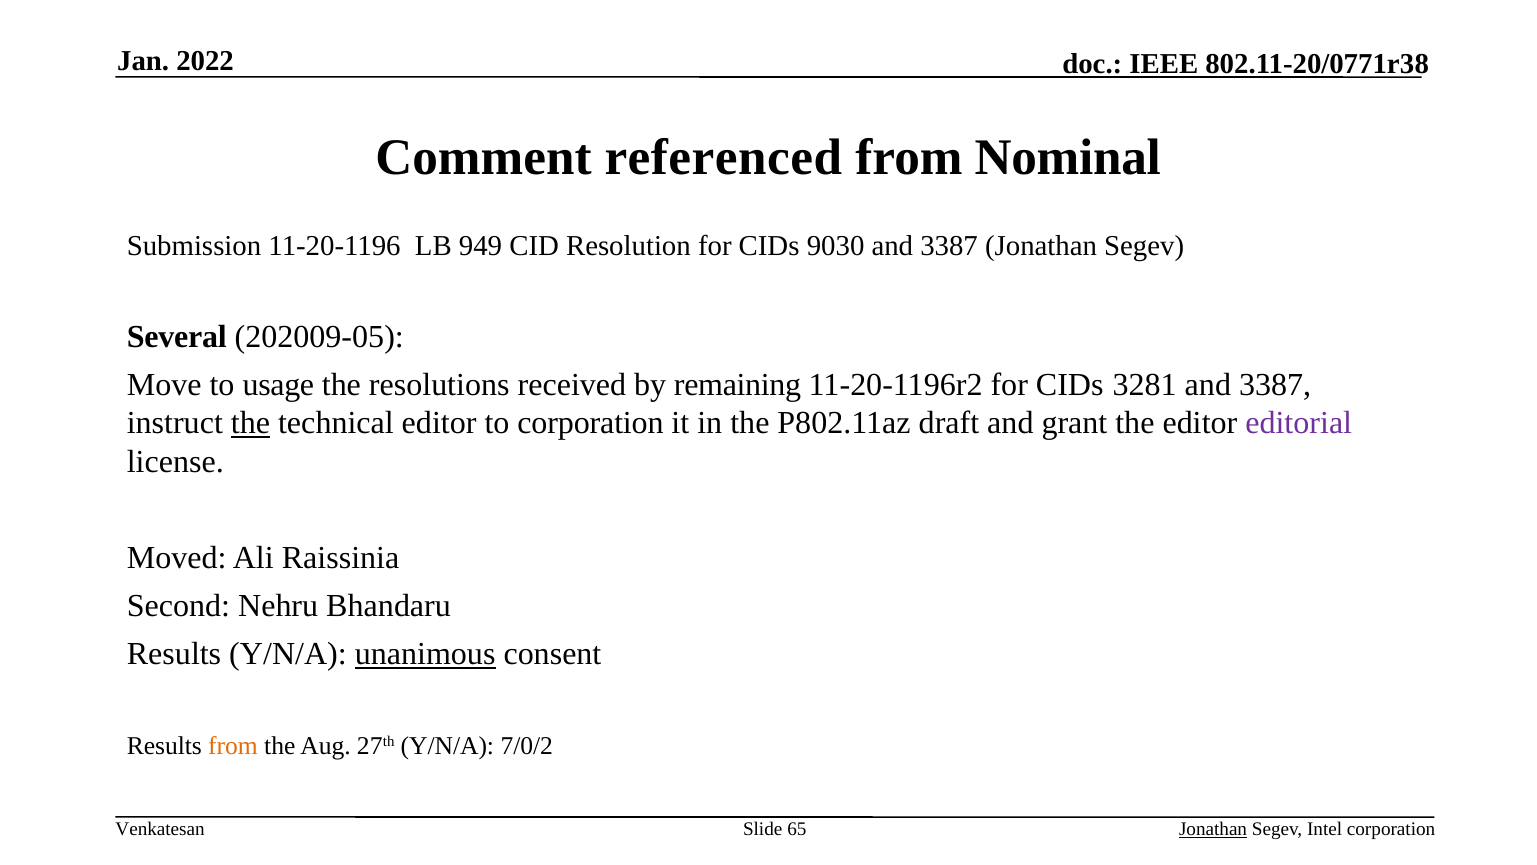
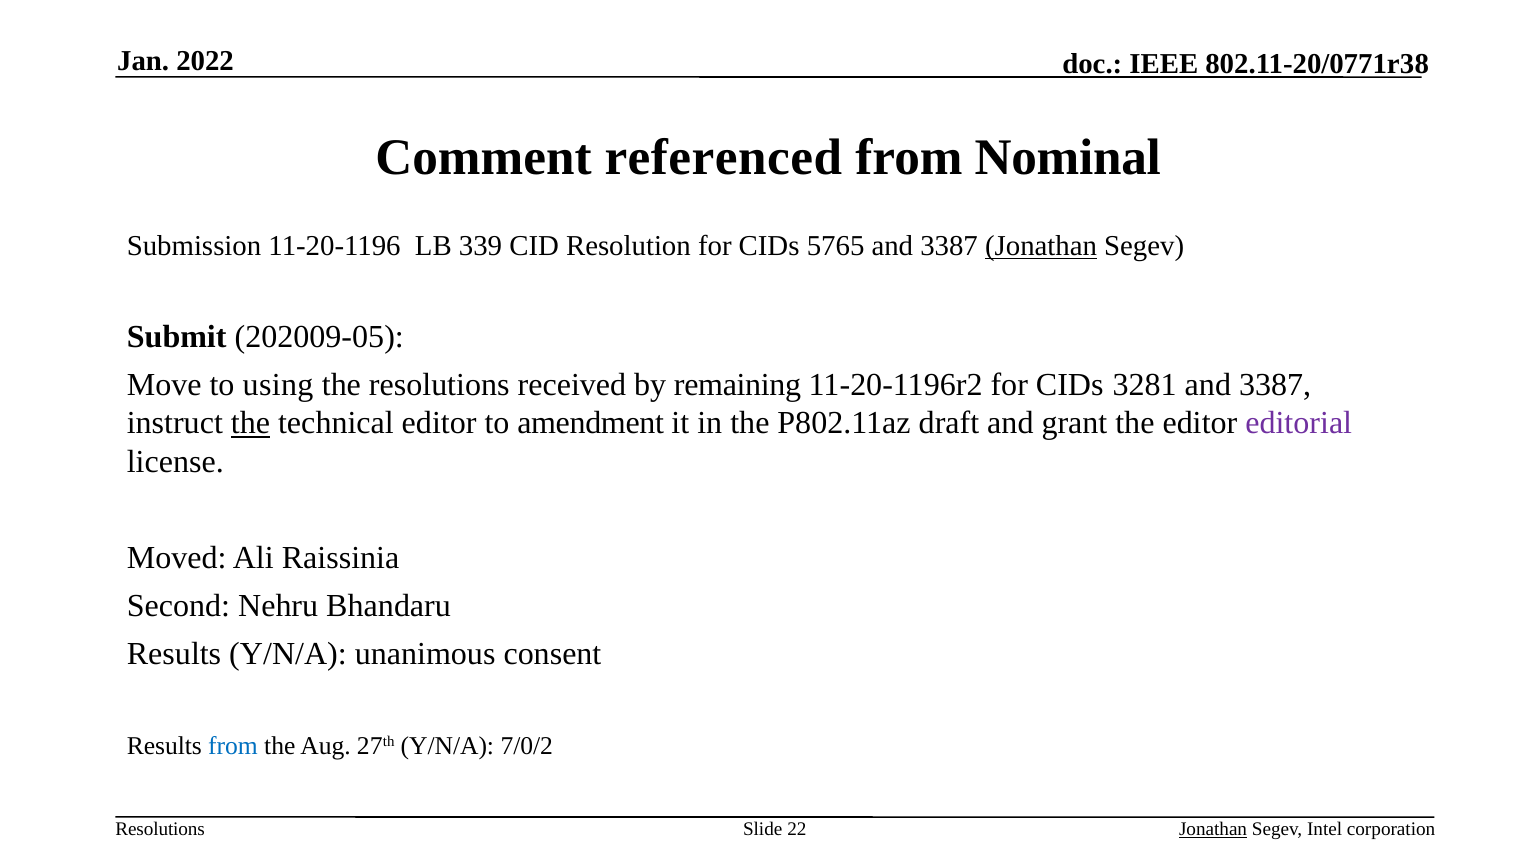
949: 949 -> 339 (481, 246)
9030: 9030 -> 5765 (836, 246)
Jonathan underline: none -> present (1041, 246)
Several: Several -> Submit (177, 336)
usage: usage -> using (278, 384)
to corporation: corporation -> amendment (591, 423)
unanimous underline: present -> none (425, 654)
from colour: orange -> blue (233, 745)
Venkatesan: Venkatesan -> Resolutions (160, 829)
65: 65 -> 22 (797, 829)
